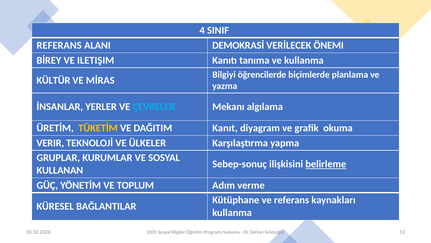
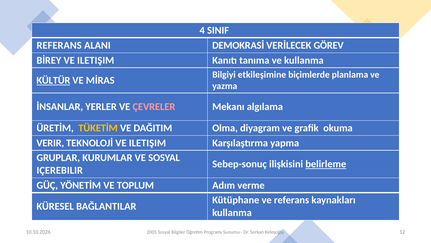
ÖNEMI: ÖNEMI -> GÖREV (329, 45)
öğrencilerde: öğrencilerde -> etkileşimine (262, 74)
KÜLTÜR underline: none -> present (53, 80)
ÇEVRELER colour: light blue -> pink (154, 107)
Kanıt: Kanıt -> Olma (225, 128)
TEKNOLOJİ VE ÜLKELER: ÜLKELER -> ILETIŞIM (147, 143)
KULLANAN: KULLANAN -> IÇEREBILIR (60, 170)
